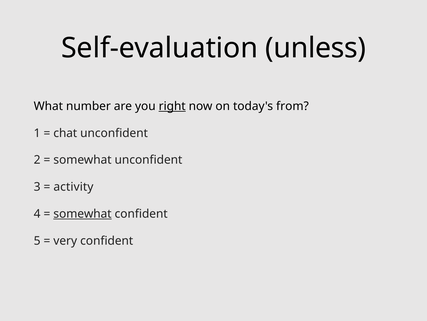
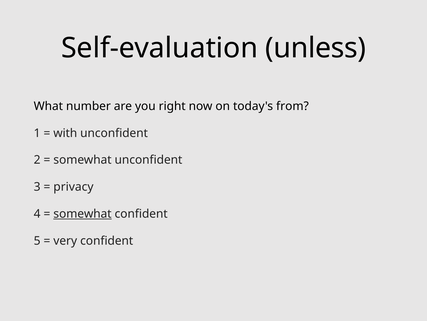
right underline: present -> none (172, 106)
chat: chat -> with (65, 133)
activity: activity -> privacy (73, 187)
